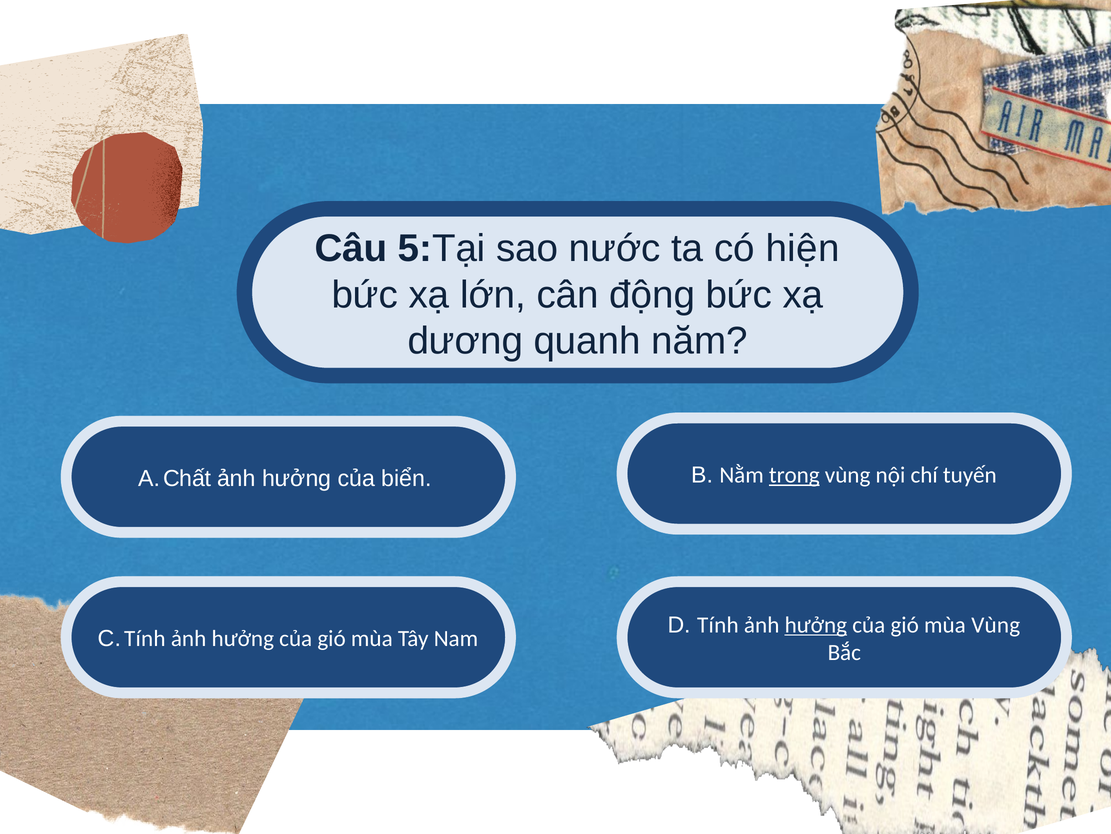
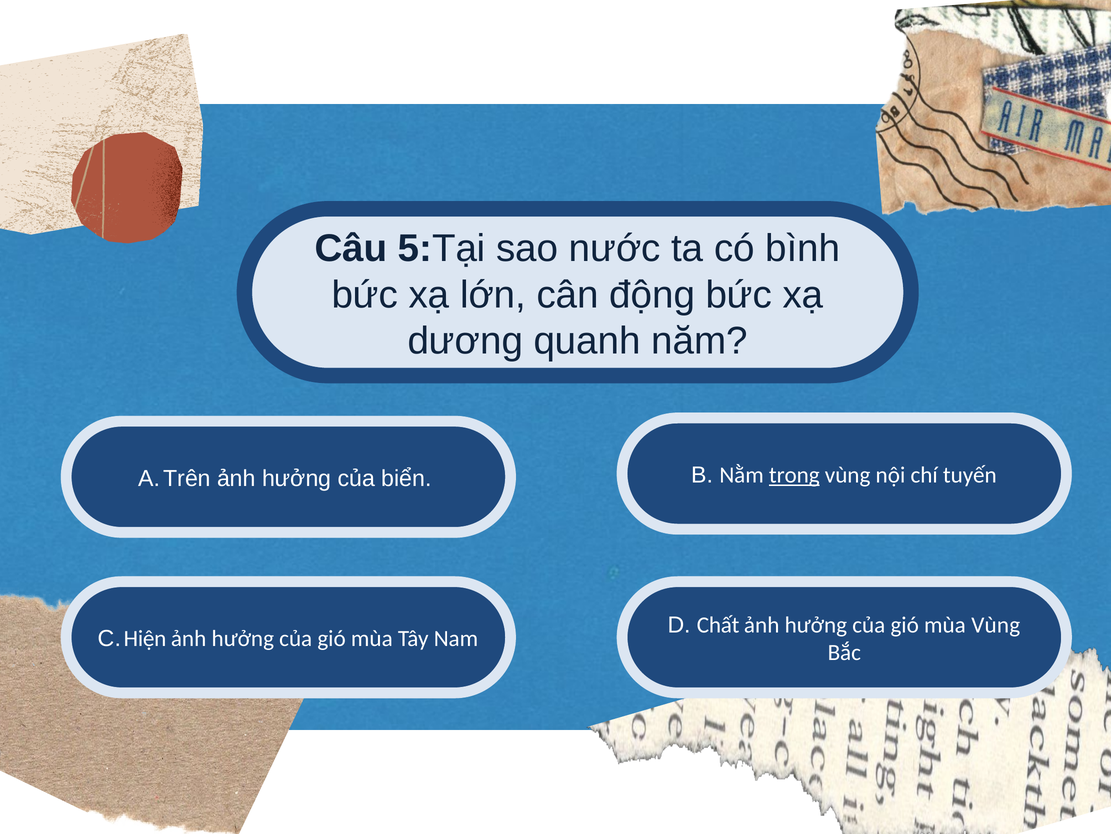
hiện: hiện -> bình (803, 248)
Chất: Chất -> Trên (187, 478)
D Tính: Tính -> Chất (718, 624)
hưởng underline: present -> none (816, 624)
C Tính: Tính -> Hiện (145, 638)
